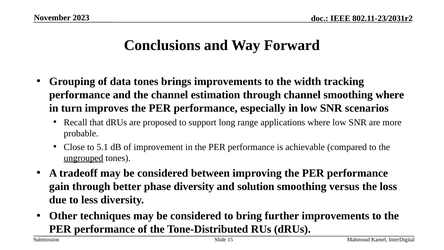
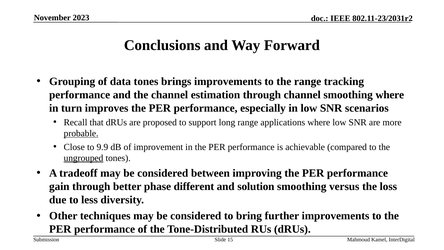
the width: width -> range (308, 81)
probable underline: none -> present (81, 133)
5.1: 5.1 -> 9.9 (102, 147)
phase diversity: diversity -> different (194, 186)
